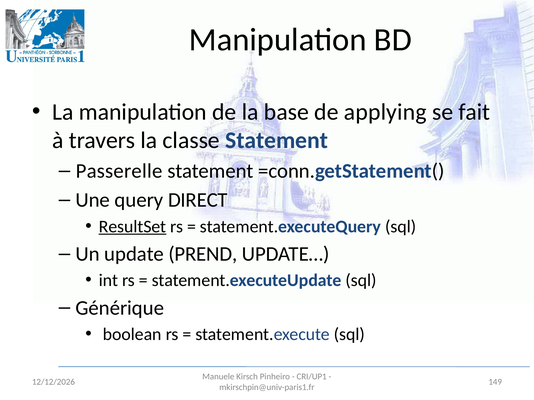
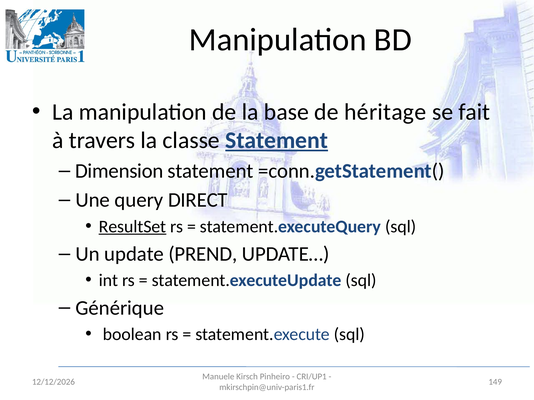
applying: applying -> héritage (385, 112)
Statement underline: none -> present (277, 141)
Passerelle: Passerelle -> Dimension (119, 171)
